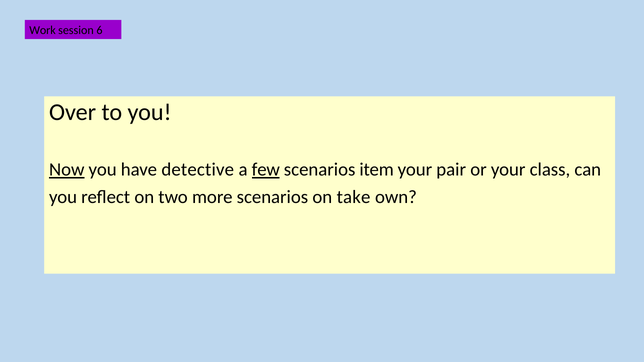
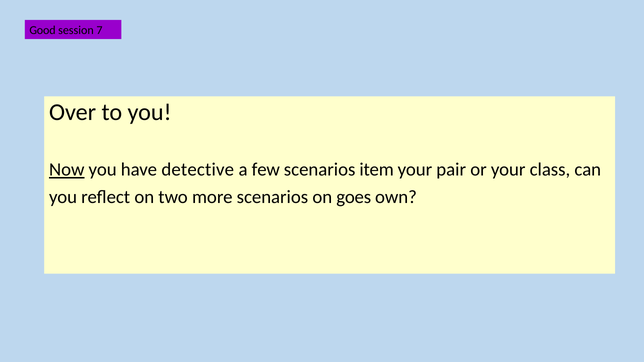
Work: Work -> Good (43, 30)
6: 6 -> 7 (100, 30)
few underline: present -> none (266, 170)
take: take -> goes (354, 197)
